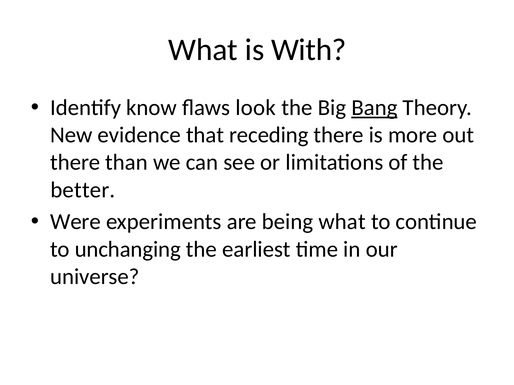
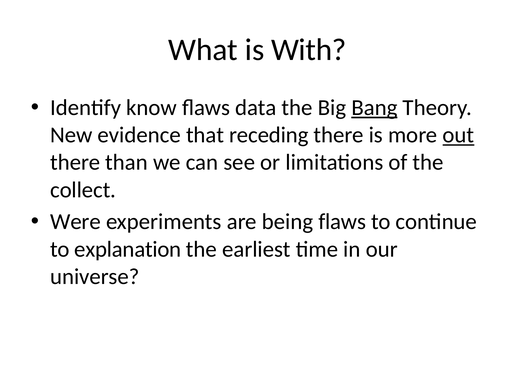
look: look -> data (256, 108)
out underline: none -> present (458, 135)
better: better -> collect (83, 190)
being what: what -> flaws (342, 222)
unchanging: unchanging -> explanation (128, 250)
